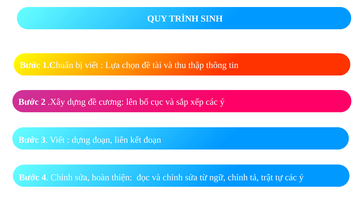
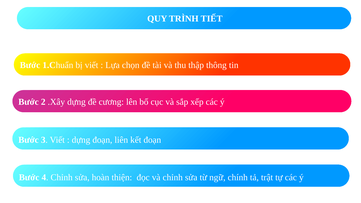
SINH: SINH -> TIẾT (212, 19)
